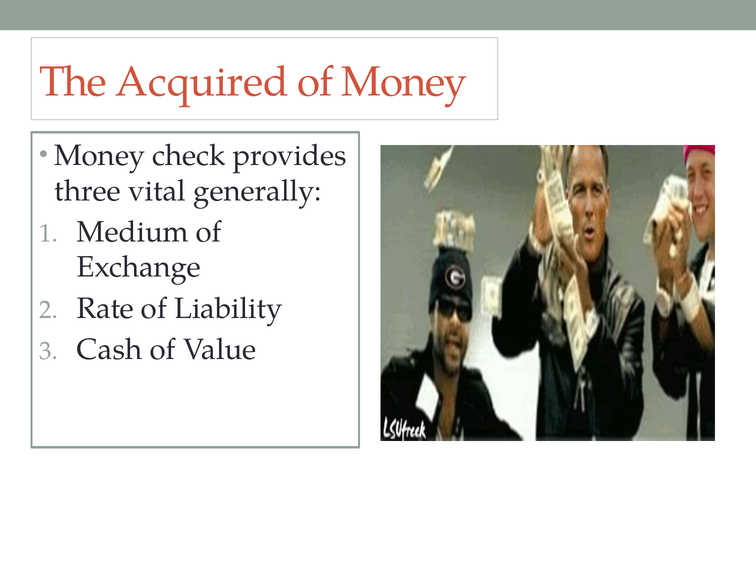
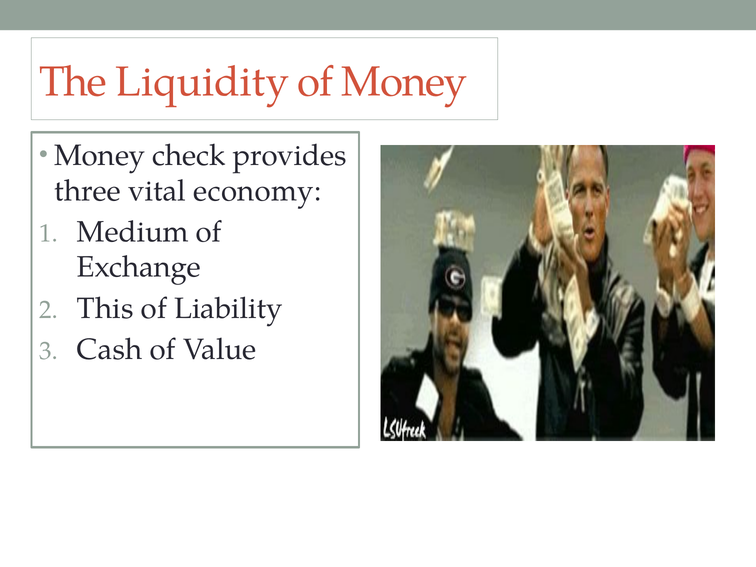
Acquired: Acquired -> Liquidity (202, 82)
generally: generally -> economy (257, 191)
Rate: Rate -> This (105, 308)
